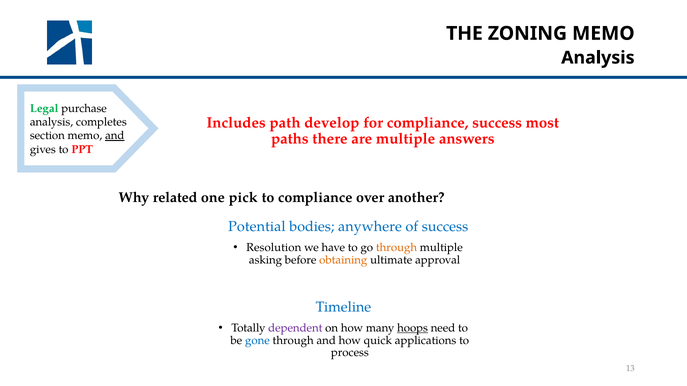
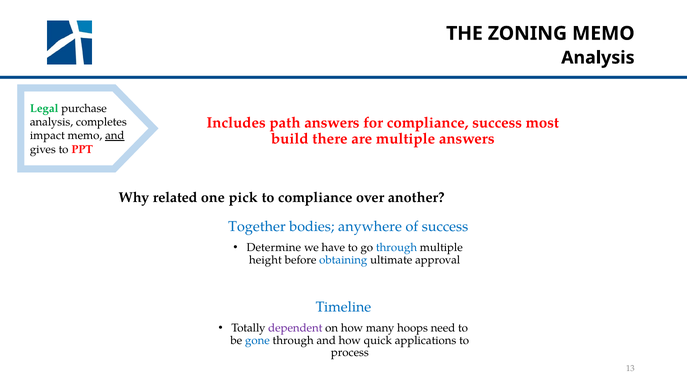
path develop: develop -> answers (332, 123)
section: section -> impact (47, 136)
paths: paths -> build (290, 139)
Potential: Potential -> Together (257, 227)
Resolution: Resolution -> Determine (274, 248)
through colour: orange -> blue (397, 248)
asking: asking -> height (265, 260)
obtaining colour: orange -> blue (343, 260)
hoops underline: present -> none (413, 328)
